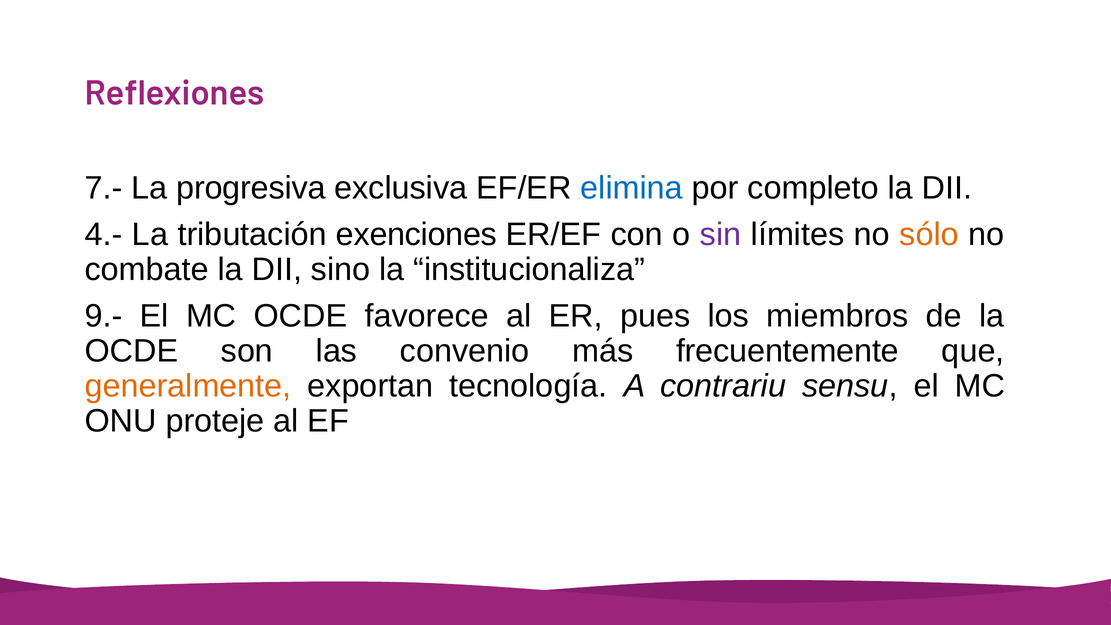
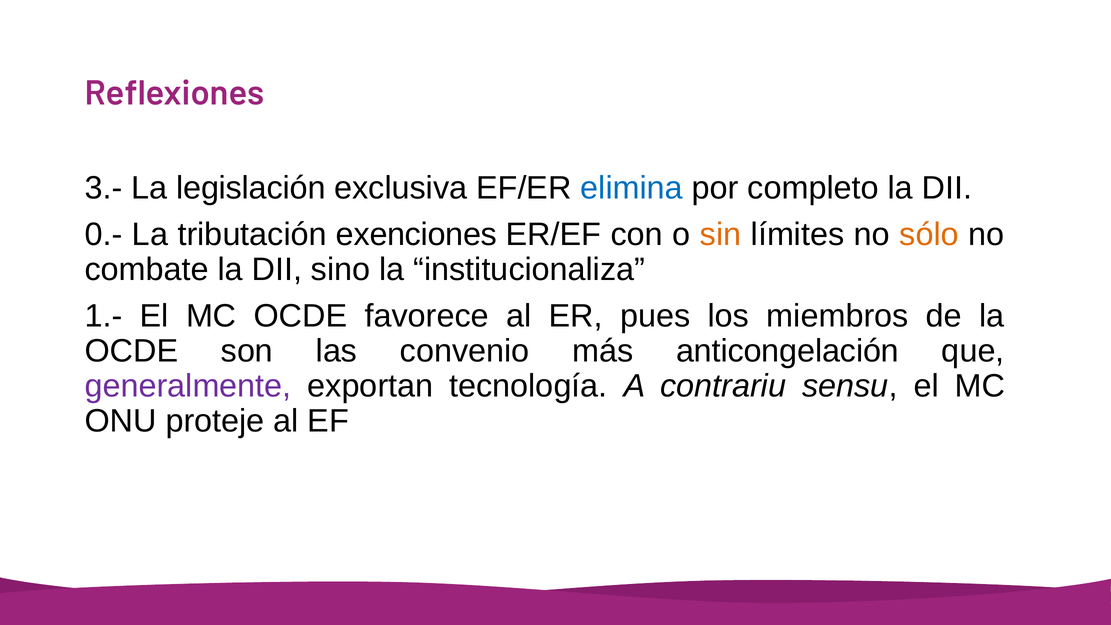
7.-: 7.- -> 3.- (104, 188)
progresiva: progresiva -> legislación (251, 188)
4.-: 4.- -> 0.- (104, 234)
sin colour: purple -> orange (721, 234)
9.-: 9.- -> 1.- (104, 316)
frecuentemente: frecuentemente -> anticongelación (787, 351)
generalmente colour: orange -> purple (188, 386)
